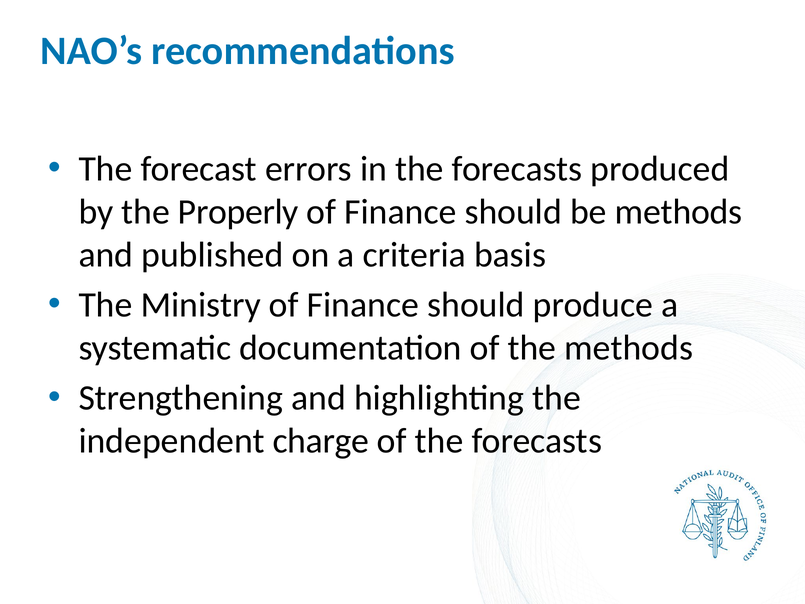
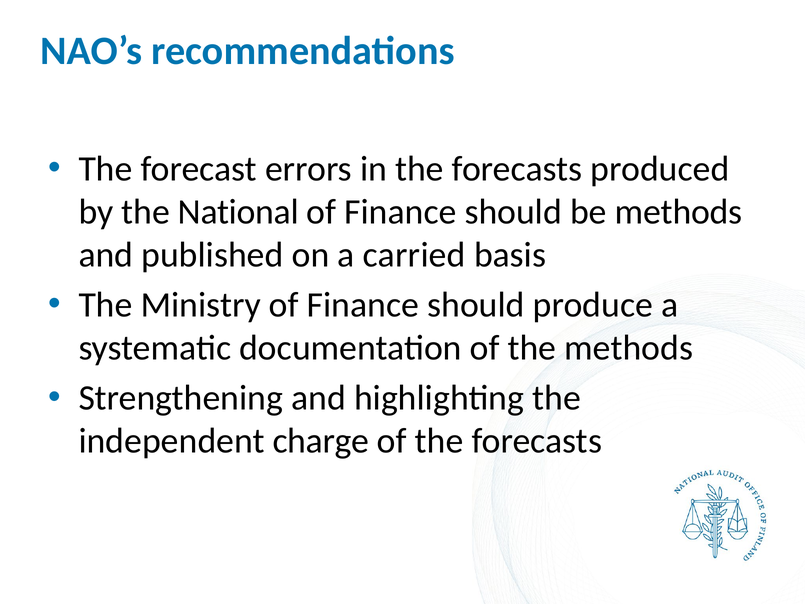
Properly: Properly -> National (238, 212)
criteria: criteria -> carried (414, 255)
